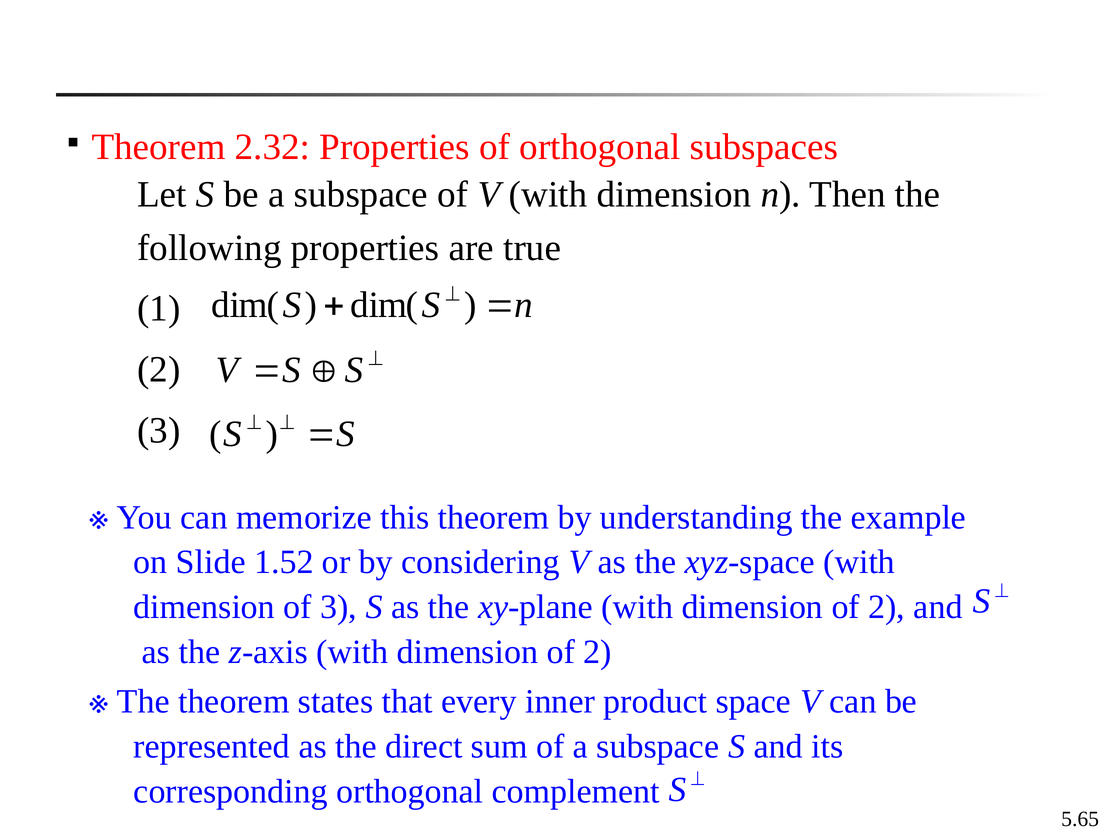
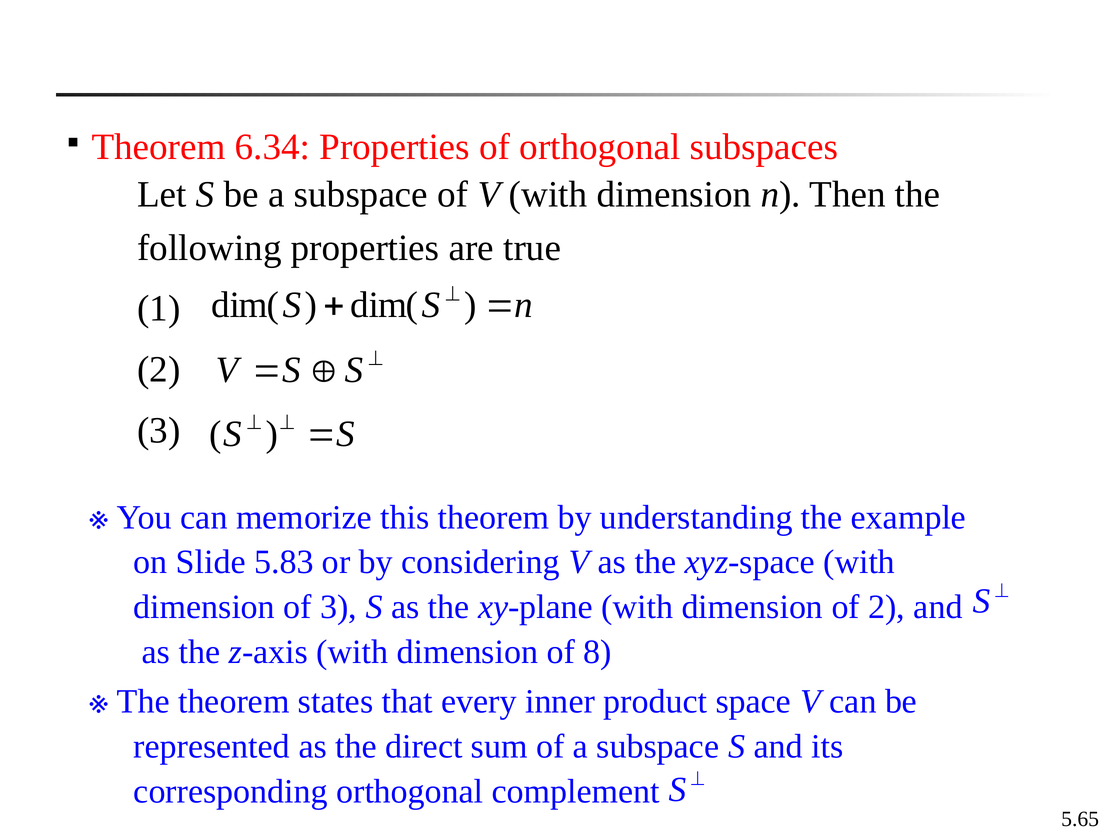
2.32: 2.32 -> 6.34 (272, 147)
1.52: 1.52 -> 5.83 (284, 562)
2: 2 -> 8 (598, 652)
